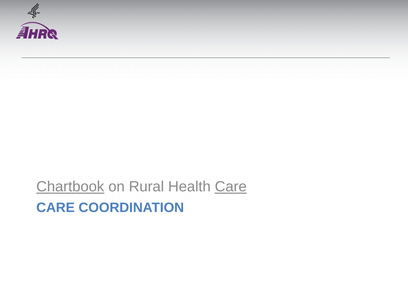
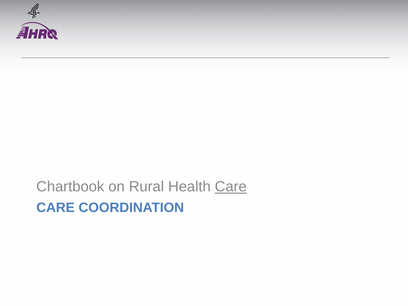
Chartbook underline: present -> none (70, 187)
